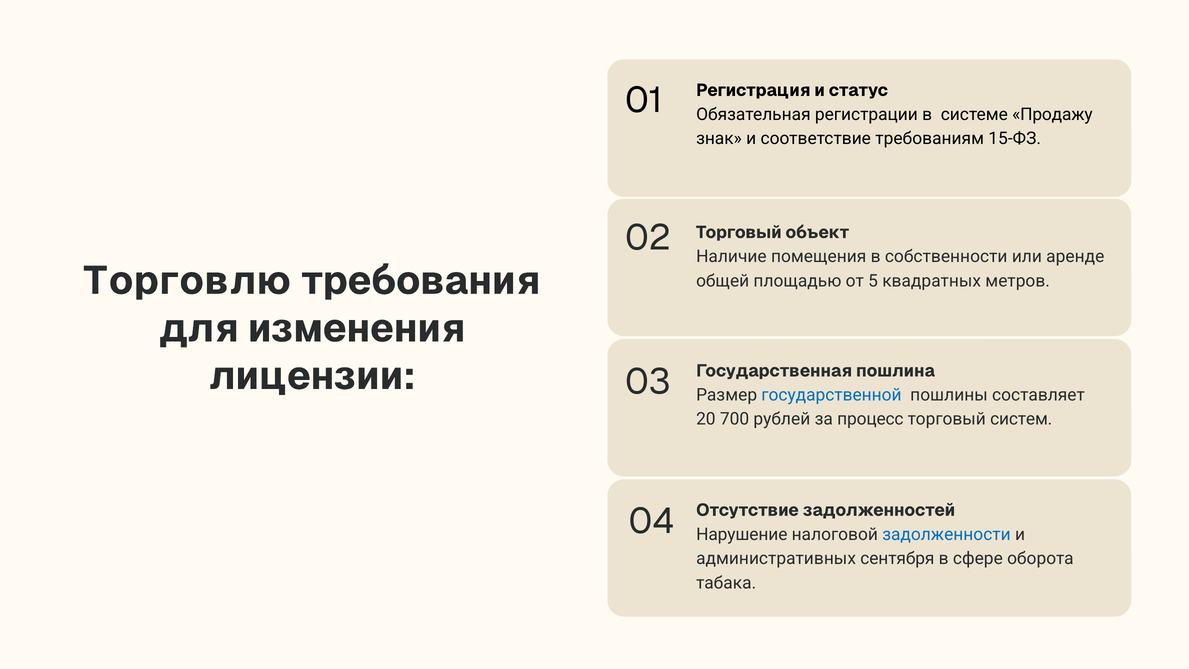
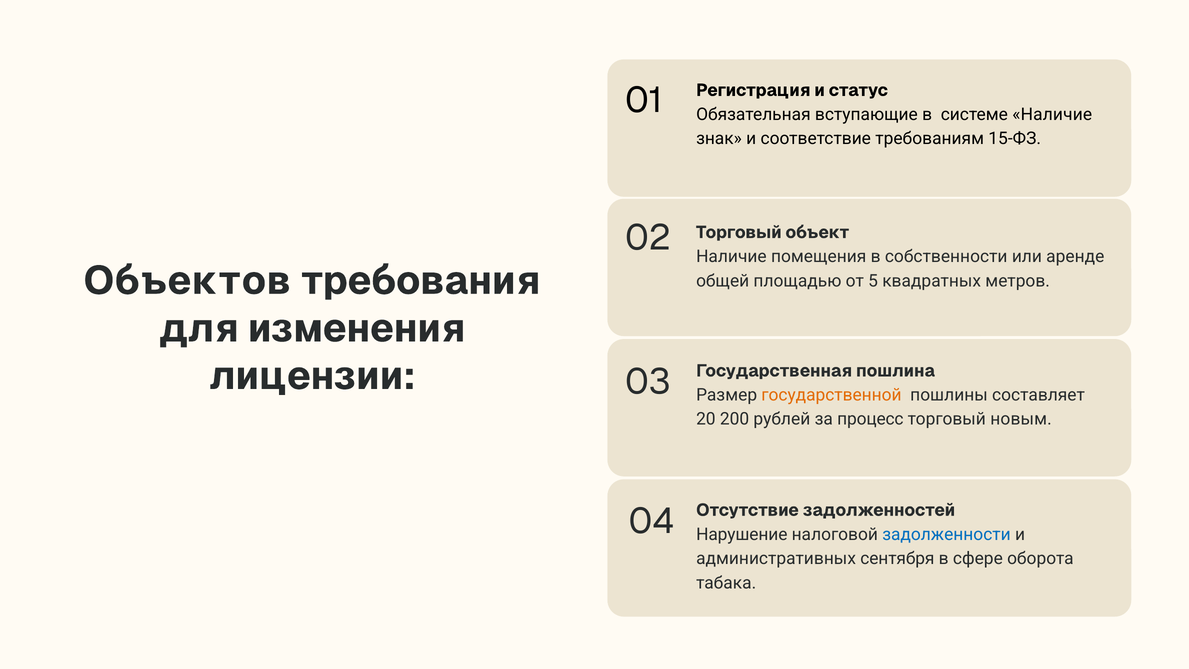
регистрации: регистрации -> вступающие (866, 114)
системе Продажу: Продажу -> Наличие (1052, 114)
Торговлю: Торговлю -> Объектов (187, 281)
государственной colour: blue -> orange (831, 395)
700: 700 -> 200 (735, 419)
систем: систем -> новым (1021, 419)
